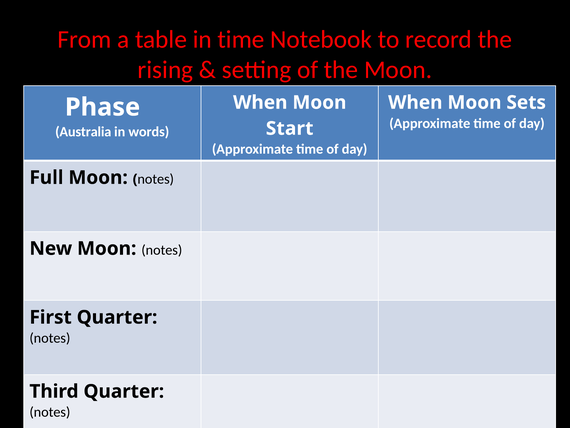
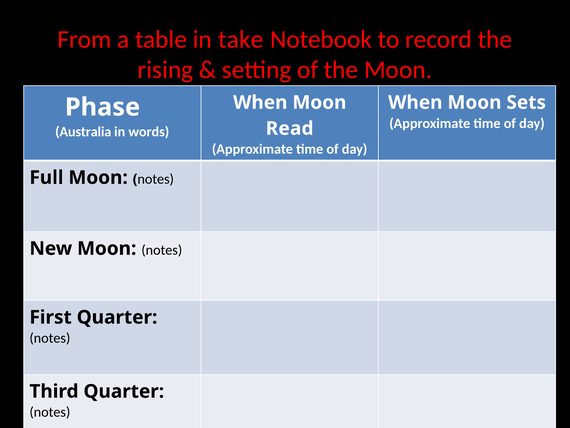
in time: time -> take (241, 39)
Start: Start -> Read (290, 128)
